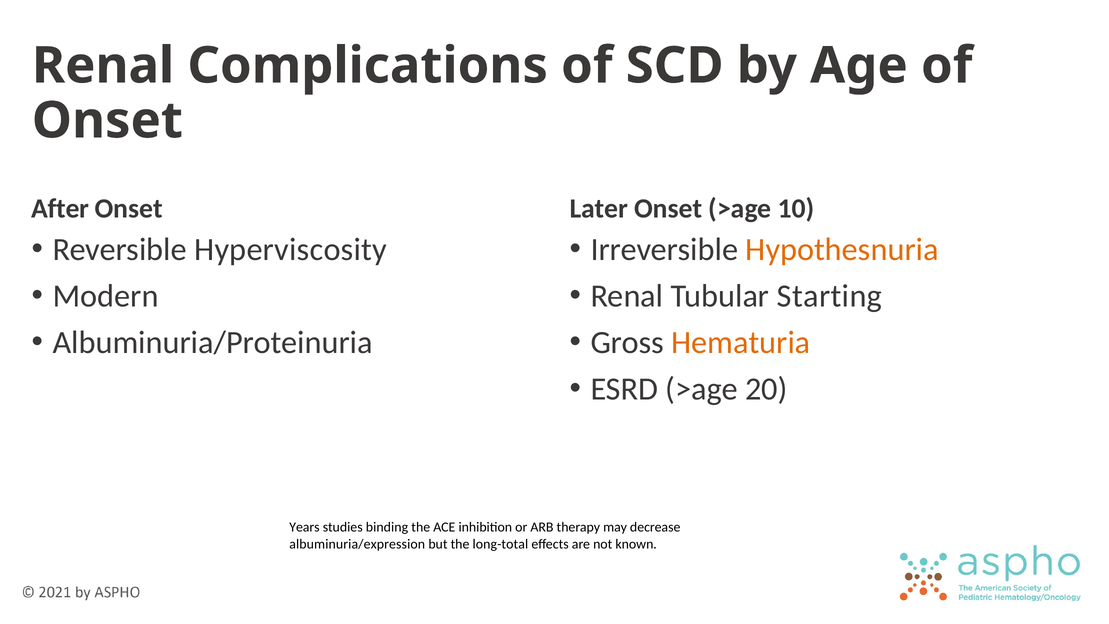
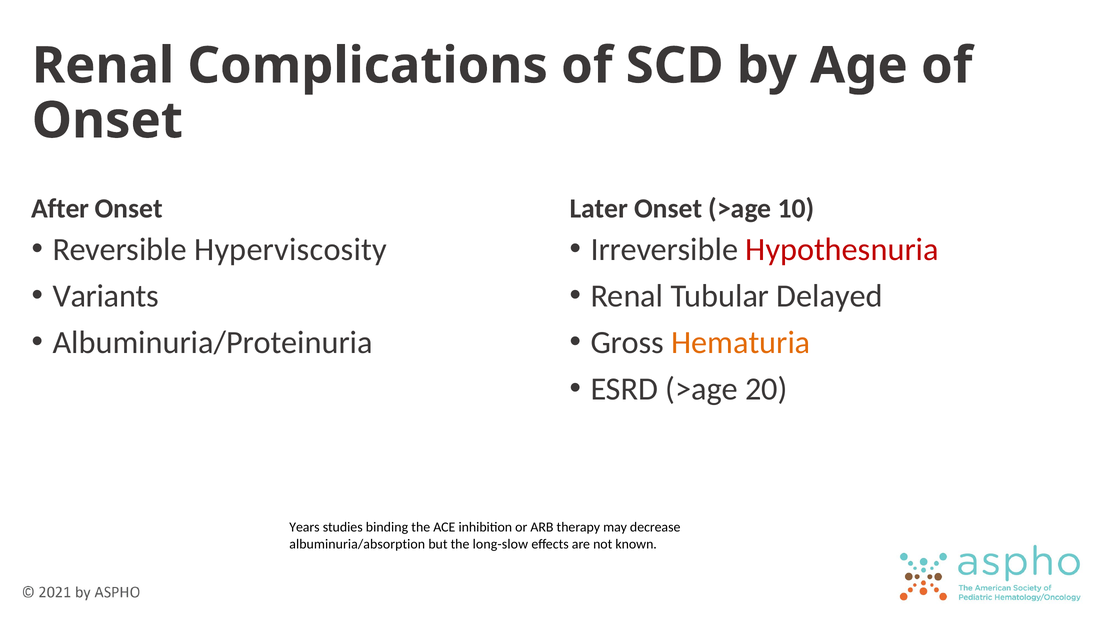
Hypothesnuria colour: orange -> red (842, 249)
Modern: Modern -> Variants (106, 296)
Starting: Starting -> Delayed (830, 296)
albuminuria/expression: albuminuria/expression -> albuminuria/absorption (357, 544)
long-total: long-total -> long-slow (500, 544)
